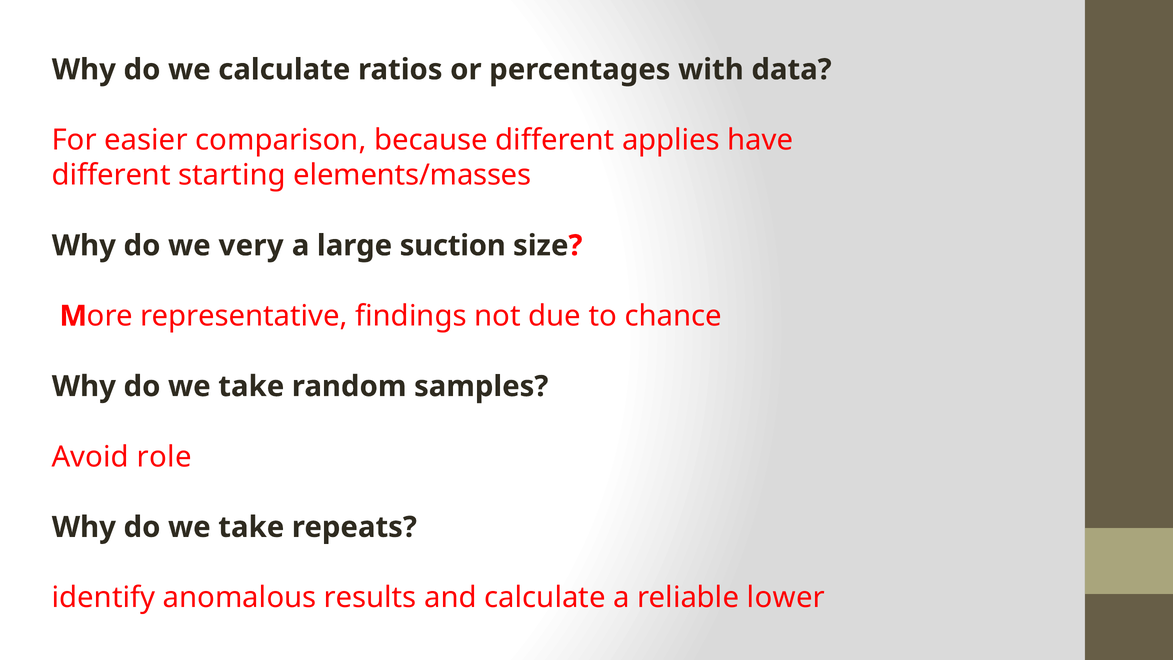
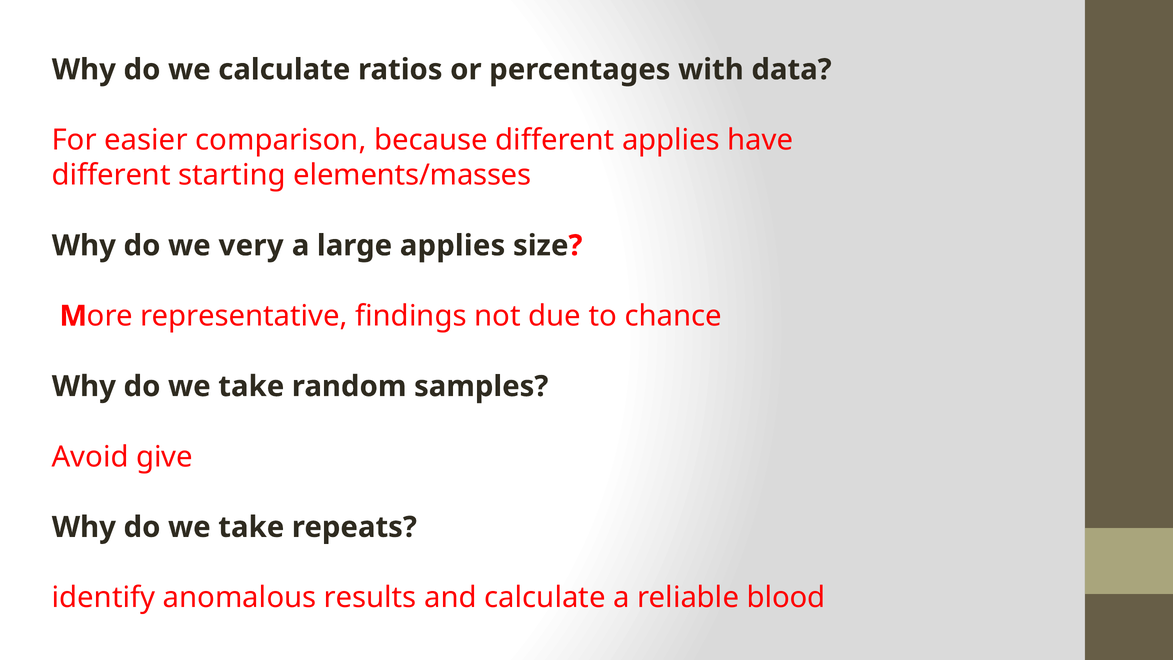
large suction: suction -> applies (453, 246)
role: role -> give (164, 457)
lower: lower -> blood (786, 597)
